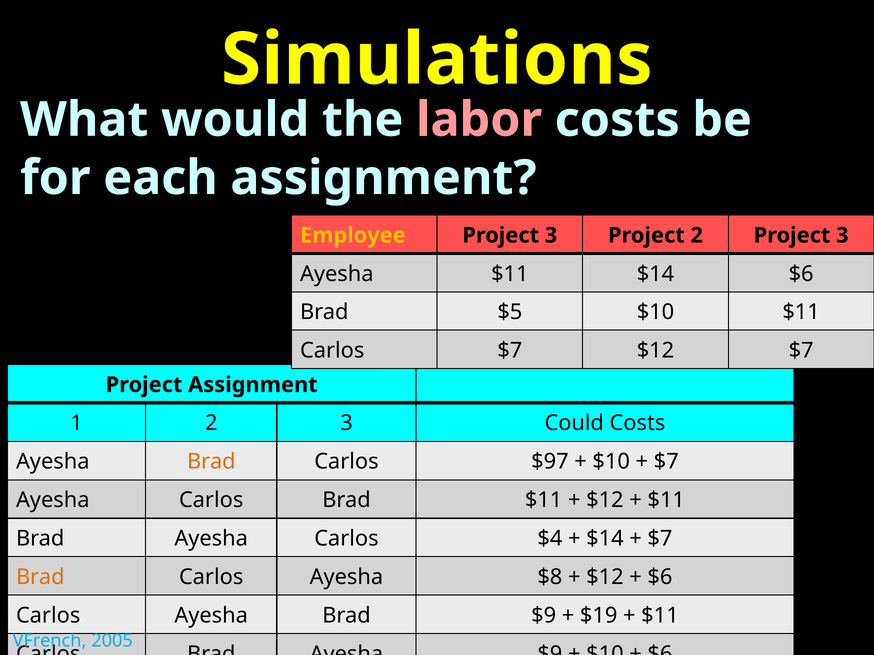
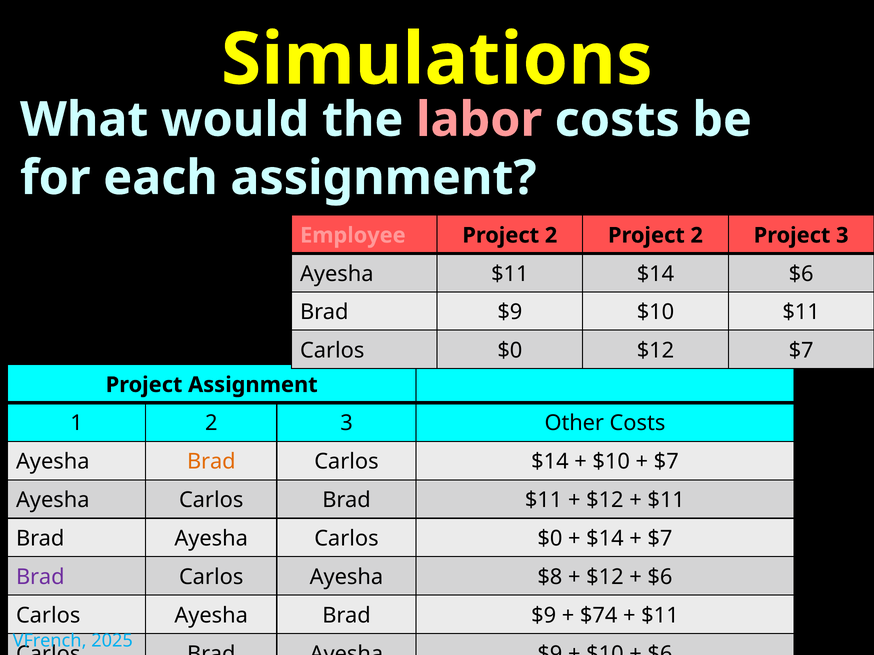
Employee colour: yellow -> pink (353, 236)
3: 3 -> 2 (551, 236)
$5: $5 -> $9 (510, 312)
$7: $7 -> $0 (510, 351)
Could: Could -> Other (574, 424)
Carlos $97: $97 -> $14 (550, 462)
Ayesha Carlos $4: $4 -> $0 (550, 539)
Brad colour: orange -> purple (40, 578)
$19: $19 -> $74 (599, 616)
2005: 2005 -> 2025 (112, 641)
